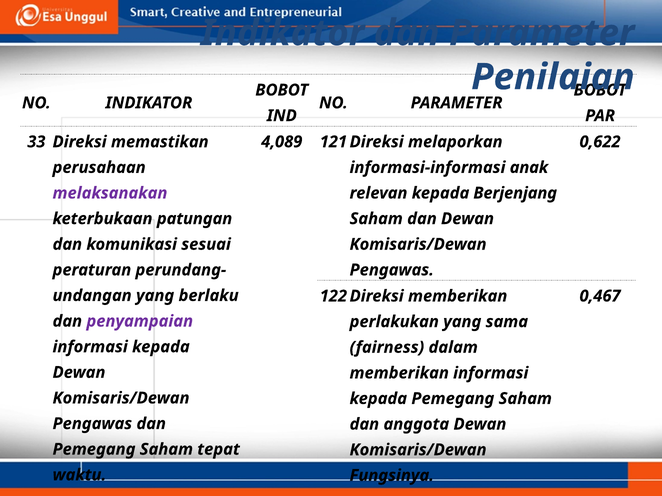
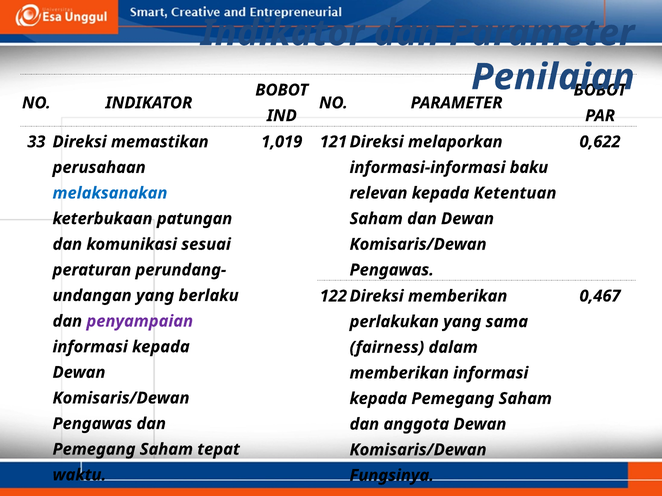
4,089: 4,089 -> 1,019 (282, 142)
anak: anak -> baku (529, 168)
melaksanakan colour: purple -> blue (110, 193)
Berjenjang: Berjenjang -> Ketentuan (515, 193)
